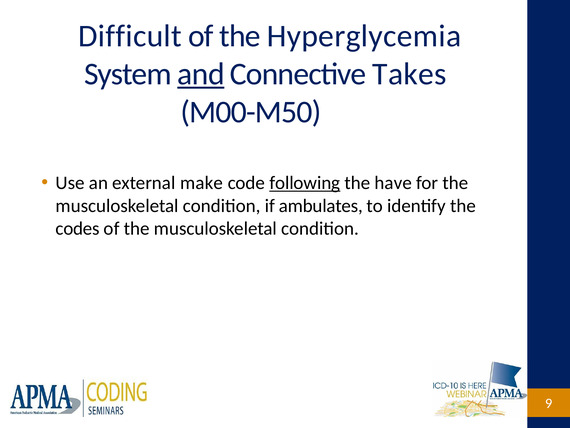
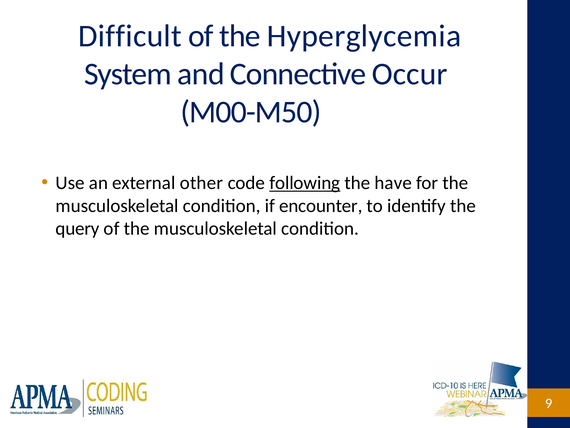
and underline: present -> none (201, 74)
Takes: Takes -> Occur (410, 74)
make: make -> other (201, 183)
ambulates: ambulates -> encounter (321, 206)
codes: codes -> query (78, 228)
